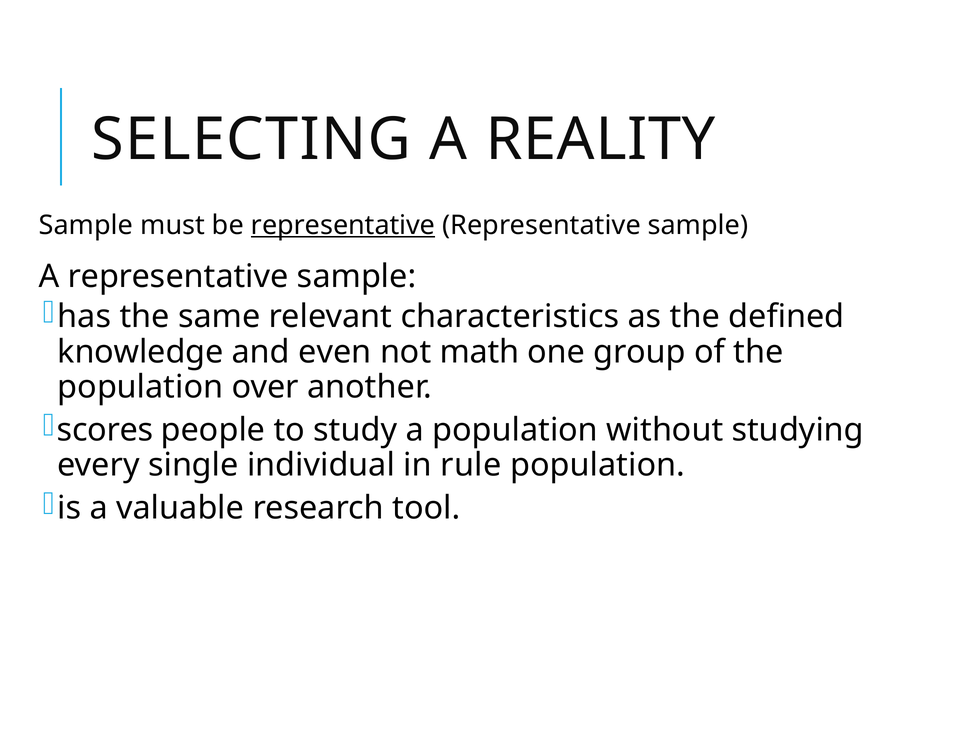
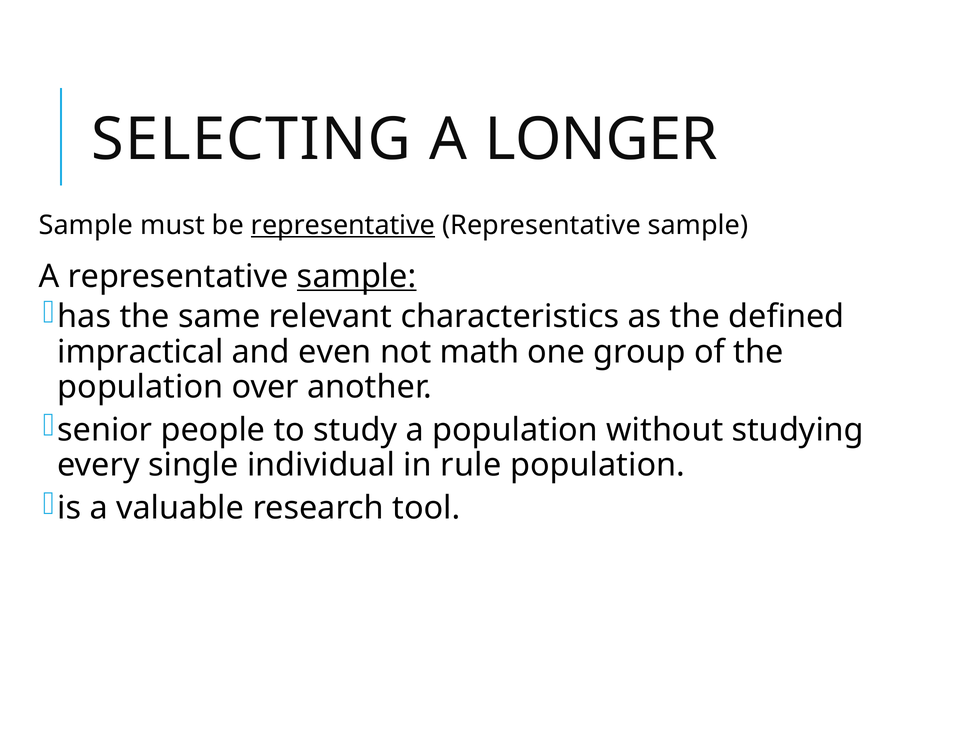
REALITY: REALITY -> LONGER (601, 140)
sample underline: none -> present (357, 276)
knowledge: knowledge -> impractical (140, 352)
scores: scores -> senior (105, 430)
